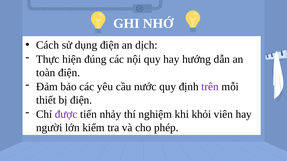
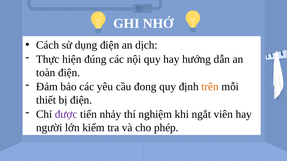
nước: nước -> đong (145, 87)
trên colour: purple -> orange (210, 87)
khỏi: khỏi -> ngắt (201, 115)
